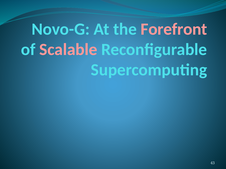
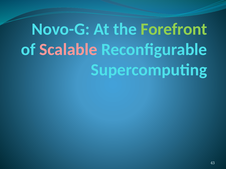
Forefront colour: pink -> light green (174, 29)
